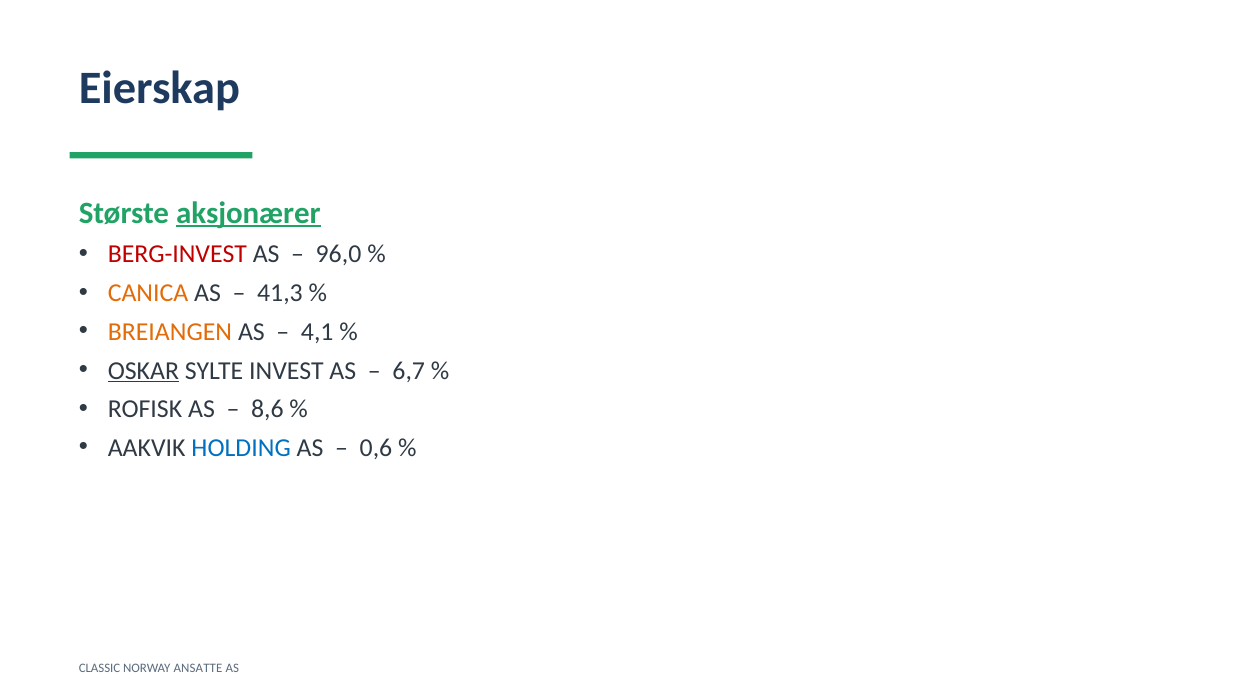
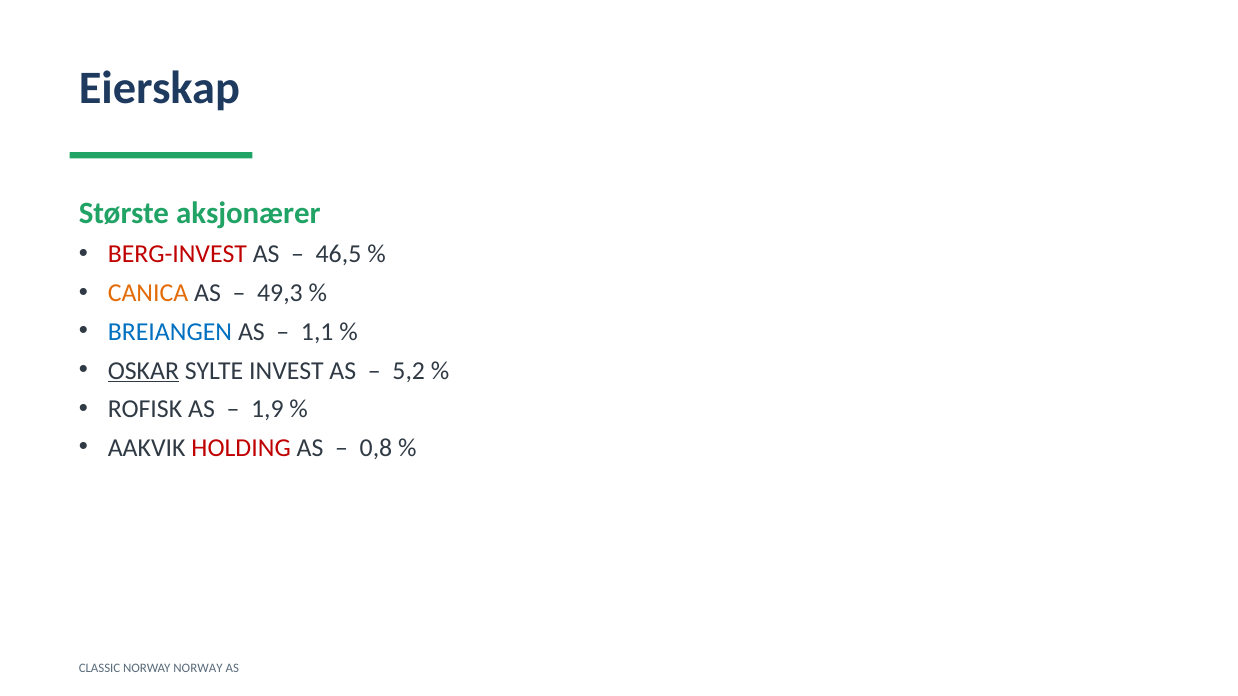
aksjonærer underline: present -> none (248, 213)
96,0: 96,0 -> 46,5 (338, 255)
41,3: 41,3 -> 49,3 (280, 293)
BREIANGEN colour: orange -> blue (170, 332)
4,1: 4,1 -> 1,1 (317, 332)
6,7: 6,7 -> 5,2 (409, 371)
8,6: 8,6 -> 1,9 (267, 409)
HOLDING colour: blue -> red (241, 448)
0,6: 0,6 -> 0,8 (376, 448)
NORWAY ANSATTE: ANSATTE -> NORWAY (198, 668)
